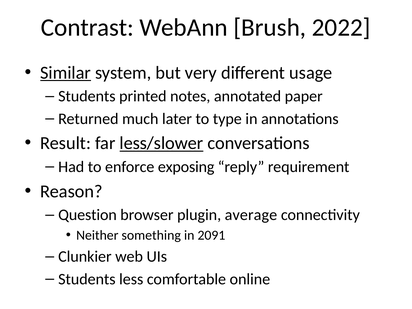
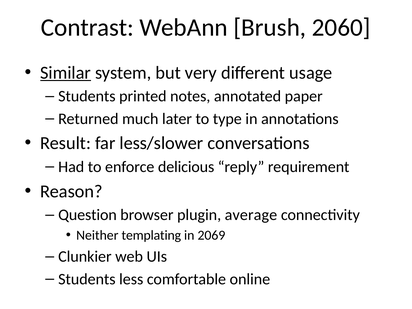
2022: 2022 -> 2060 (341, 28)
less/slower underline: present -> none (161, 143)
exposing: exposing -> delicious (186, 167)
something: something -> templating (151, 235)
2091: 2091 -> 2069 (211, 235)
